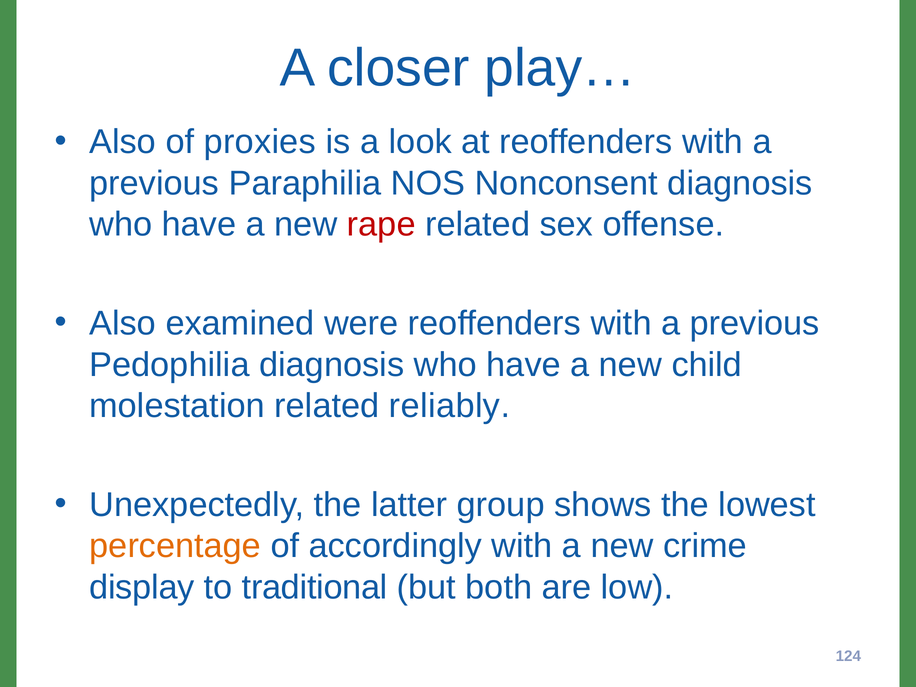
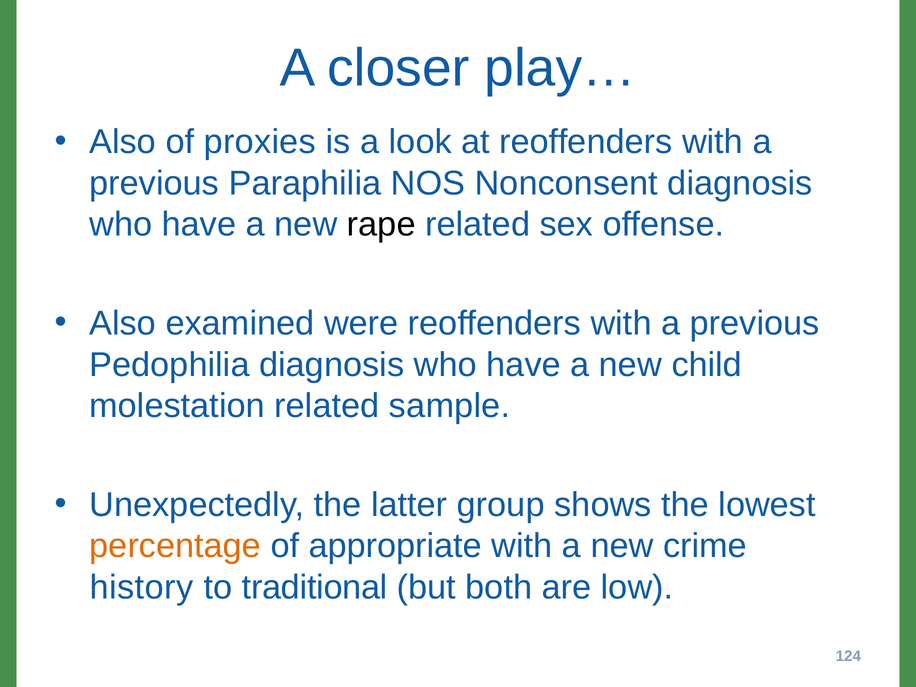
rape colour: red -> black (381, 225)
reliably: reliably -> sample (450, 406)
accordingly: accordingly -> appropriate (395, 546)
display: display -> history (142, 587)
